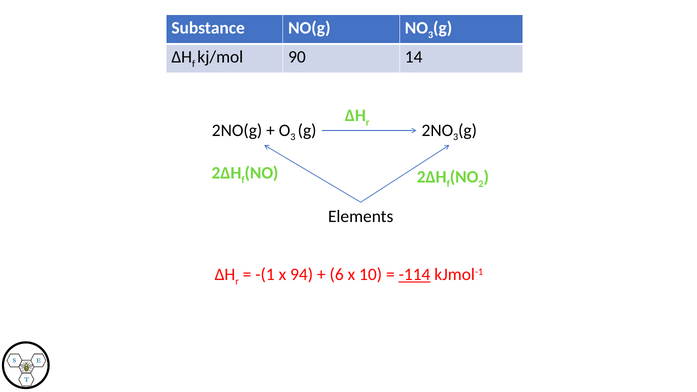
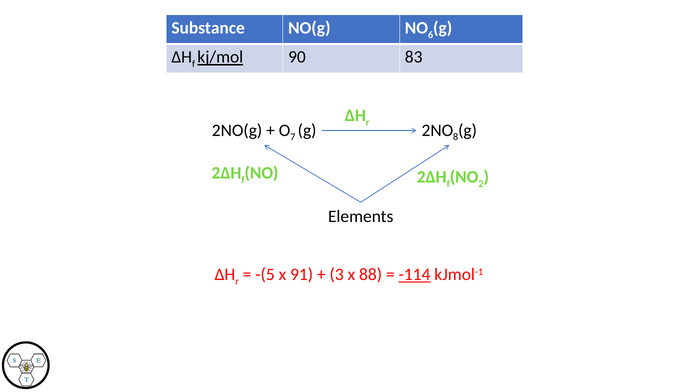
3: 3 -> 6 (431, 35)
kj/mol underline: none -> present (220, 57)
14: 14 -> 83 (414, 57)
3: 3 -> 7 (293, 137)
3: 3 -> 8 (456, 137)
-(1: -(1 -> -(5 (265, 275)
94: 94 -> 91 (302, 275)
6: 6 -> 3 (337, 275)
10: 10 -> 88 (371, 275)
